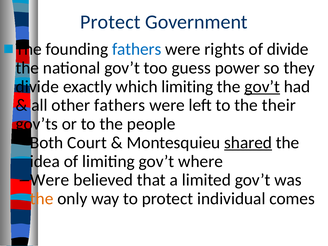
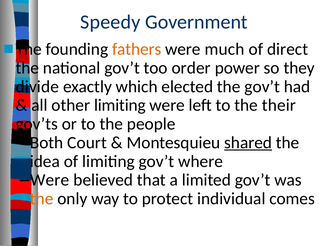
Protect: Protect -> Speedy (110, 22)
fathers colour: blue -> orange (137, 49)
rights: rights -> much (224, 49)
of divide: divide -> direct (288, 49)
guess: guess -> order (191, 68)
which limiting: limiting -> elected (187, 87)
gov’t underline: present -> none (262, 87)
other fathers: fathers -> limiting (120, 105)
